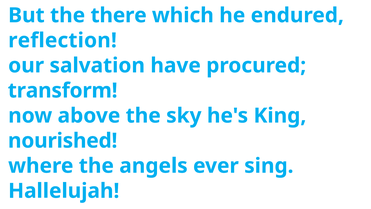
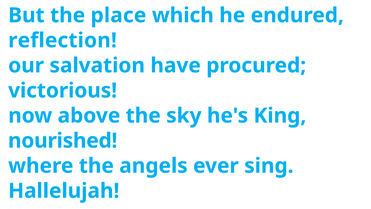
there: there -> place (118, 15)
transform: transform -> victorious (63, 90)
